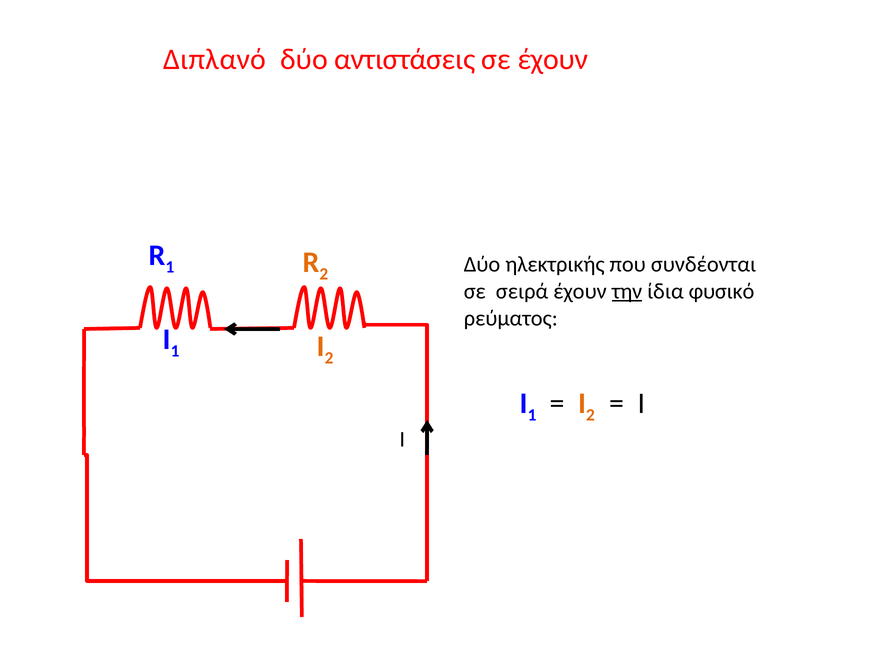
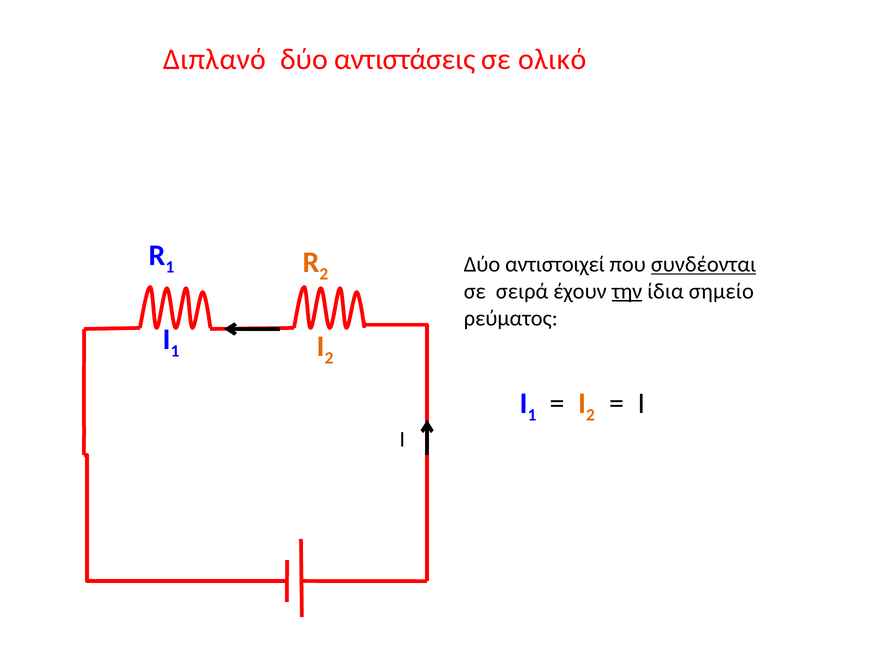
σε έχουν: έχουν -> ολικό (552, 59)
ηλεκτρικής: ηλεκτρικής -> αντιστοιχεί (555, 264)
συνδέονται underline: none -> present (704, 264)
φυσικό: φυσικό -> σημείο (721, 291)
